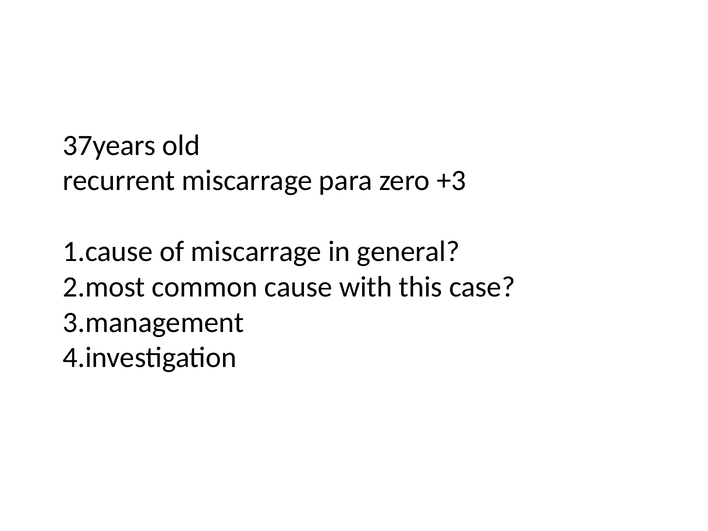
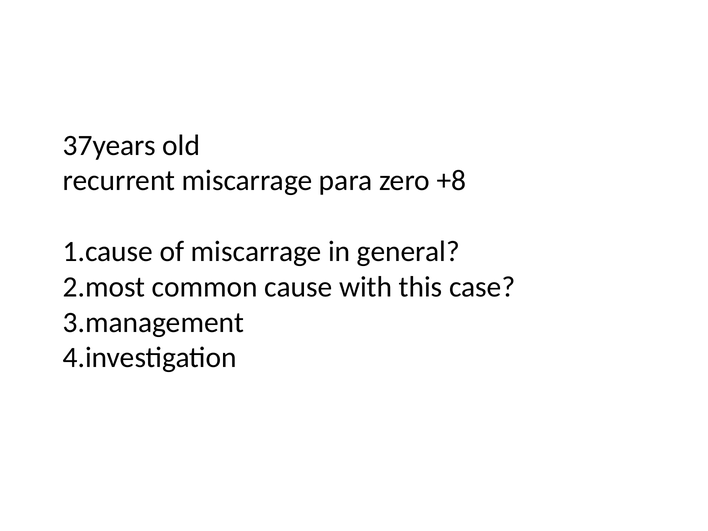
+3: +3 -> +8 (451, 181)
